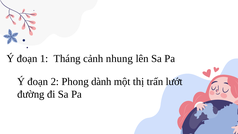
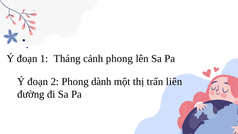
cảnh nhung: nhung -> phong (119, 58)
lướt: lướt -> liên (174, 82)
